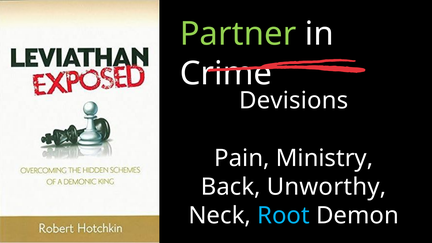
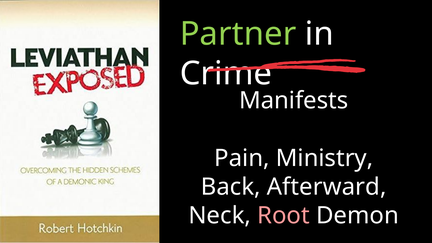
Devisions: Devisions -> Manifests (294, 100)
Unworthy: Unworthy -> Afterward (327, 187)
Root colour: light blue -> pink (283, 216)
